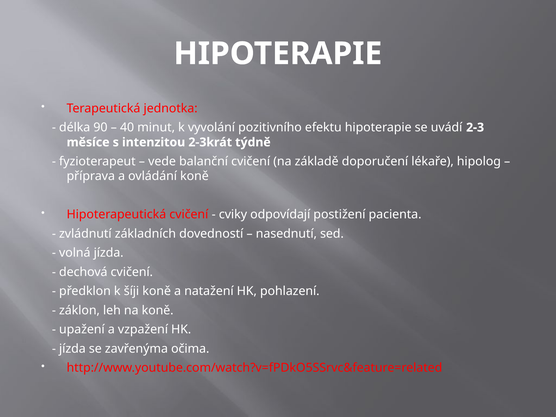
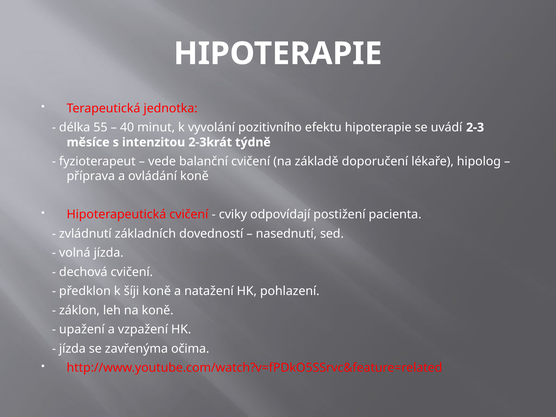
90: 90 -> 55 (100, 127)
